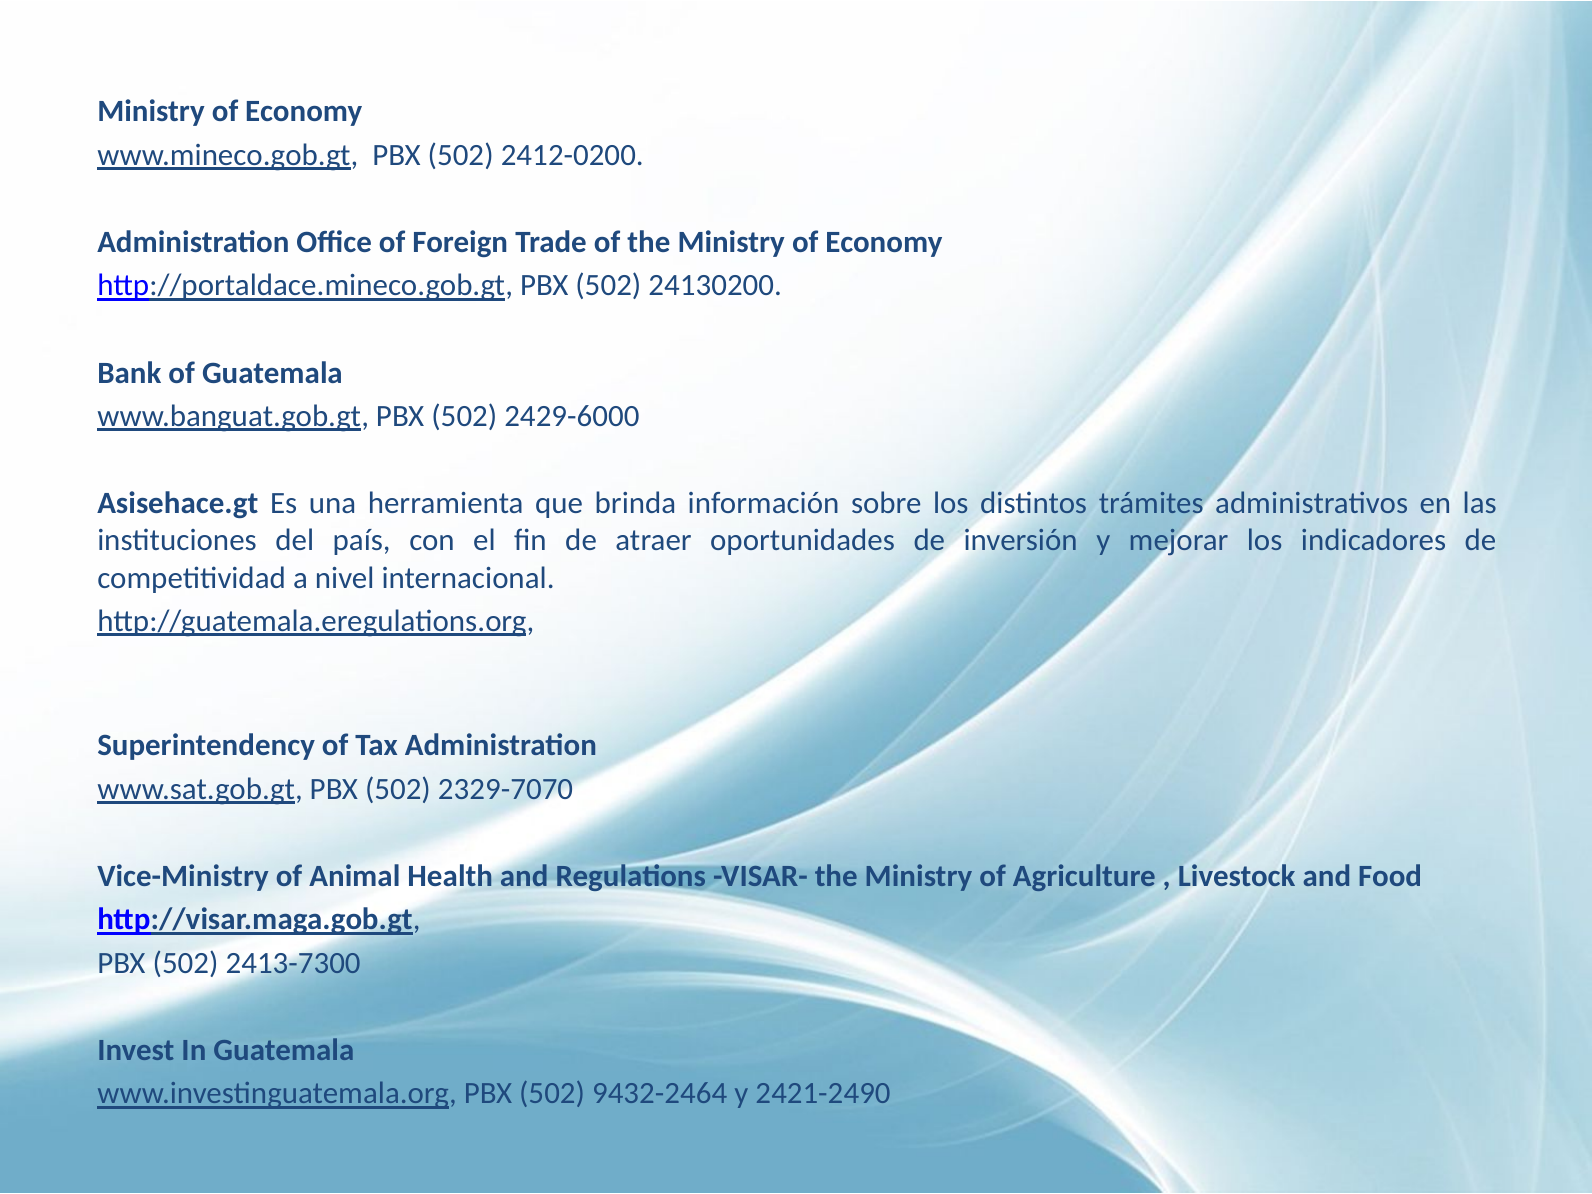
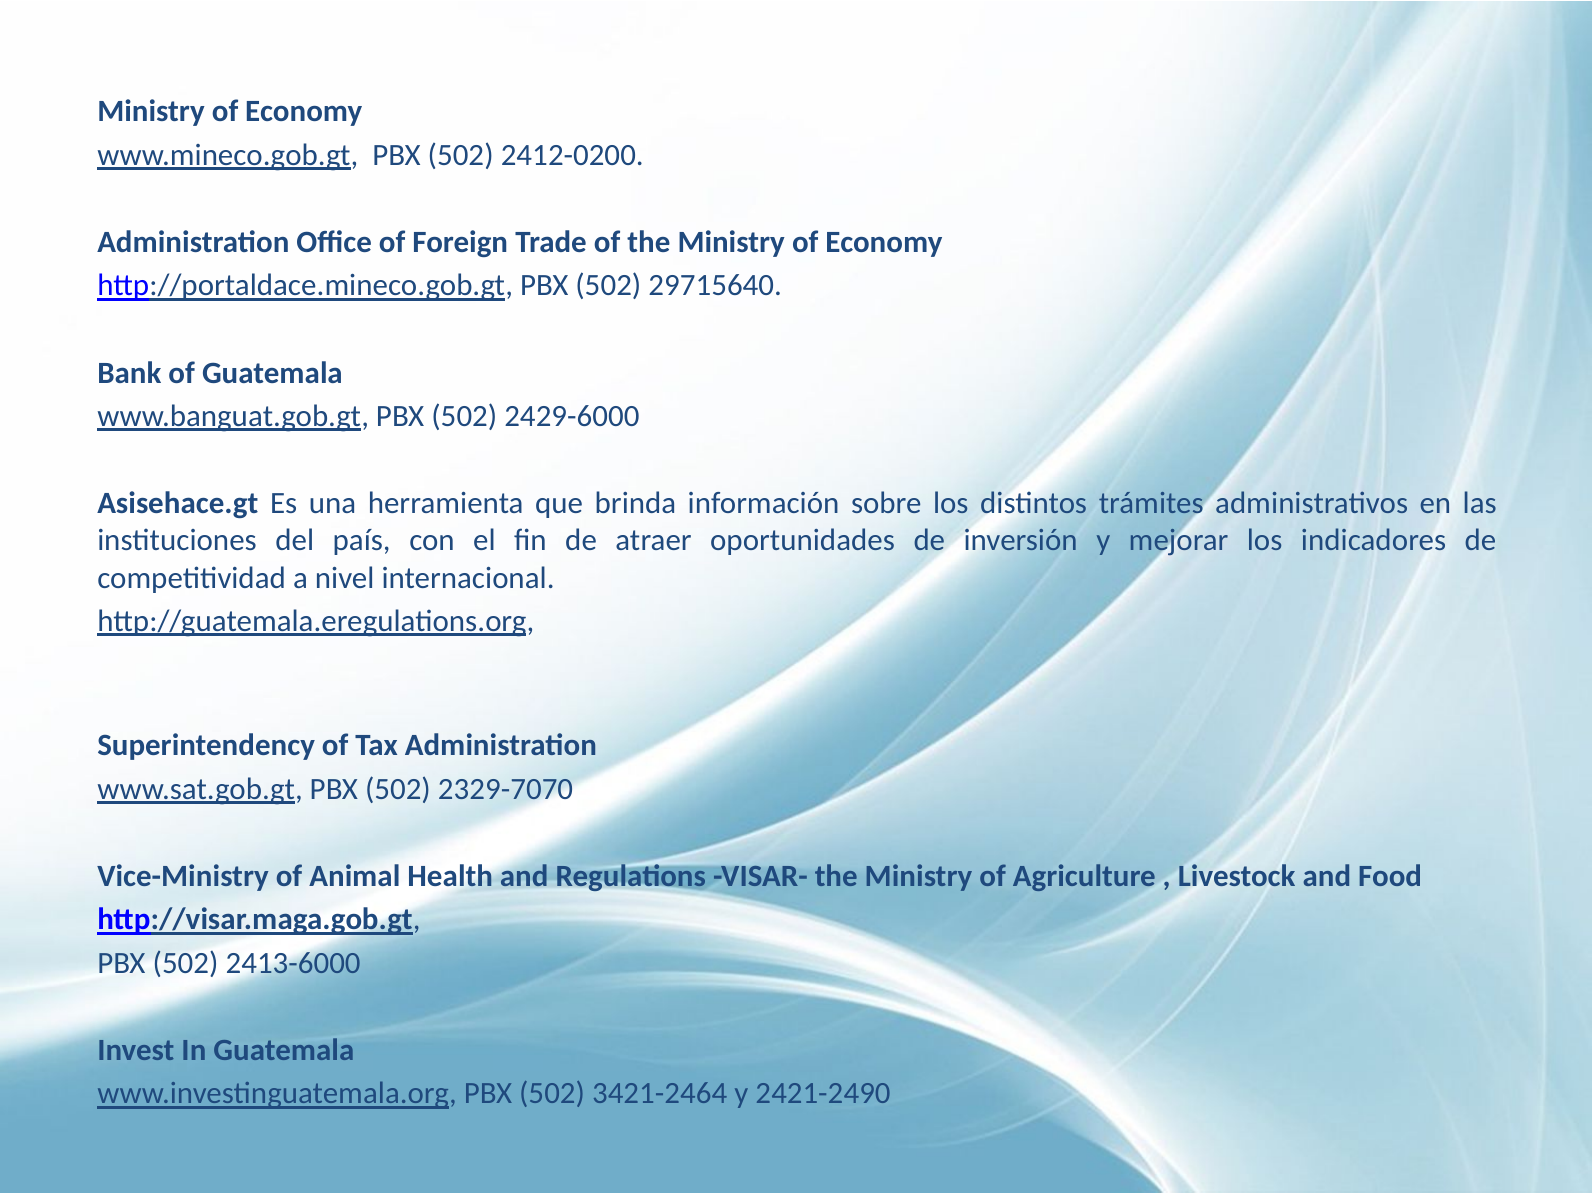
24130200: 24130200 -> 29715640 (715, 286)
2413-7300: 2413-7300 -> 2413-6000 (293, 964)
9432-2464: 9432-2464 -> 3421-2464 (660, 1094)
